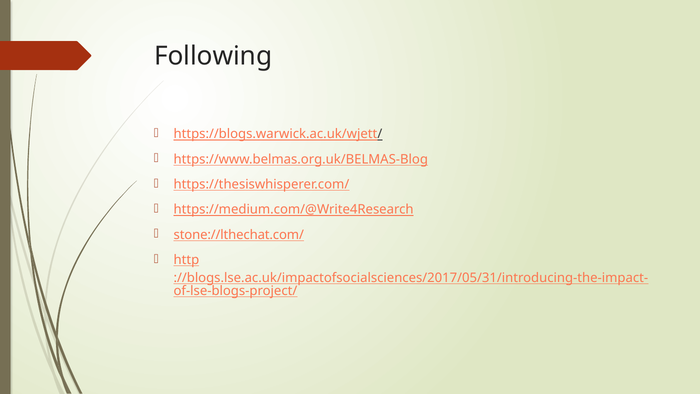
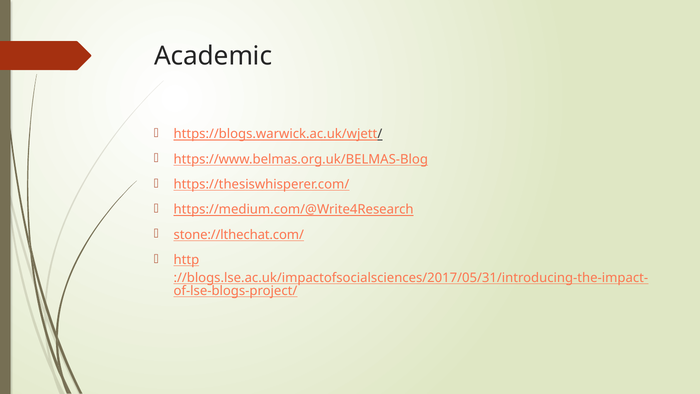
Following: Following -> Academic (213, 56)
